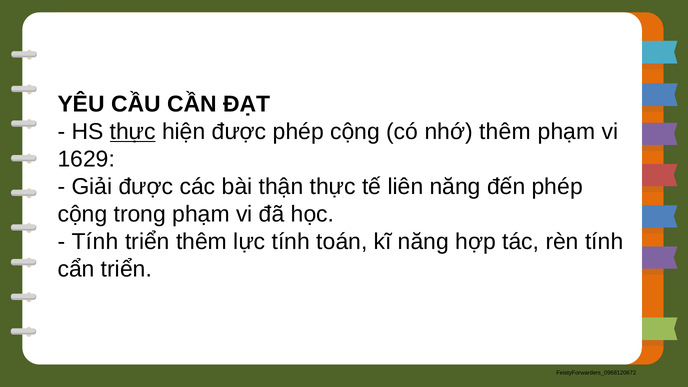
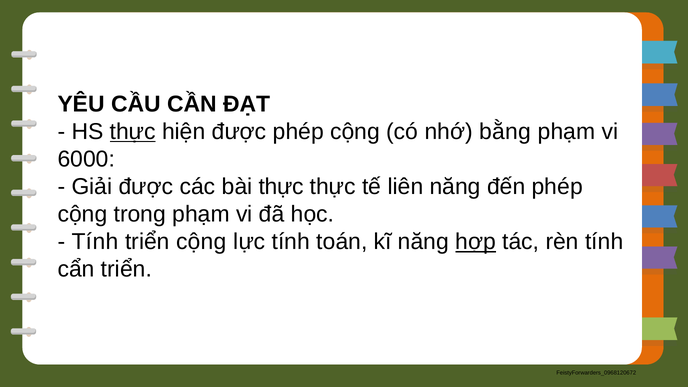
nhớ thêm: thêm -> bằng (505, 132)
1629: 1629 -> 6000 (86, 159)
bài thận: thận -> thực (281, 187)
triển thêm: thêm -> cộng (201, 242)
hợp underline: none -> present (476, 242)
